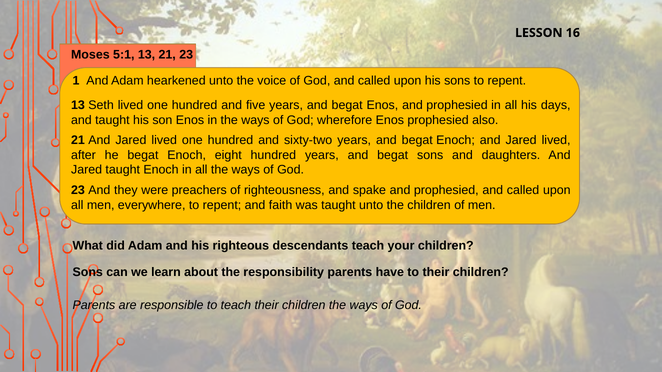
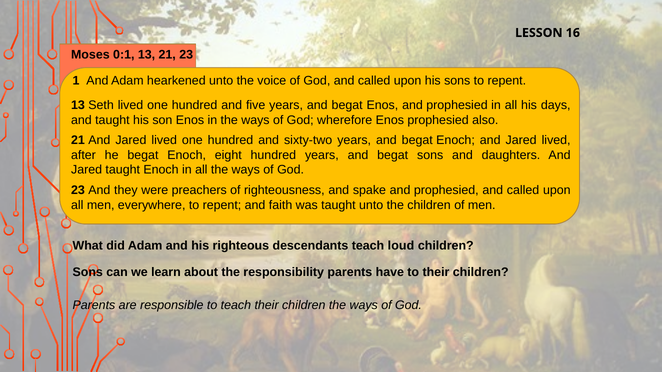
5:1: 5:1 -> 0:1 (124, 55)
your: your -> loud (401, 246)
